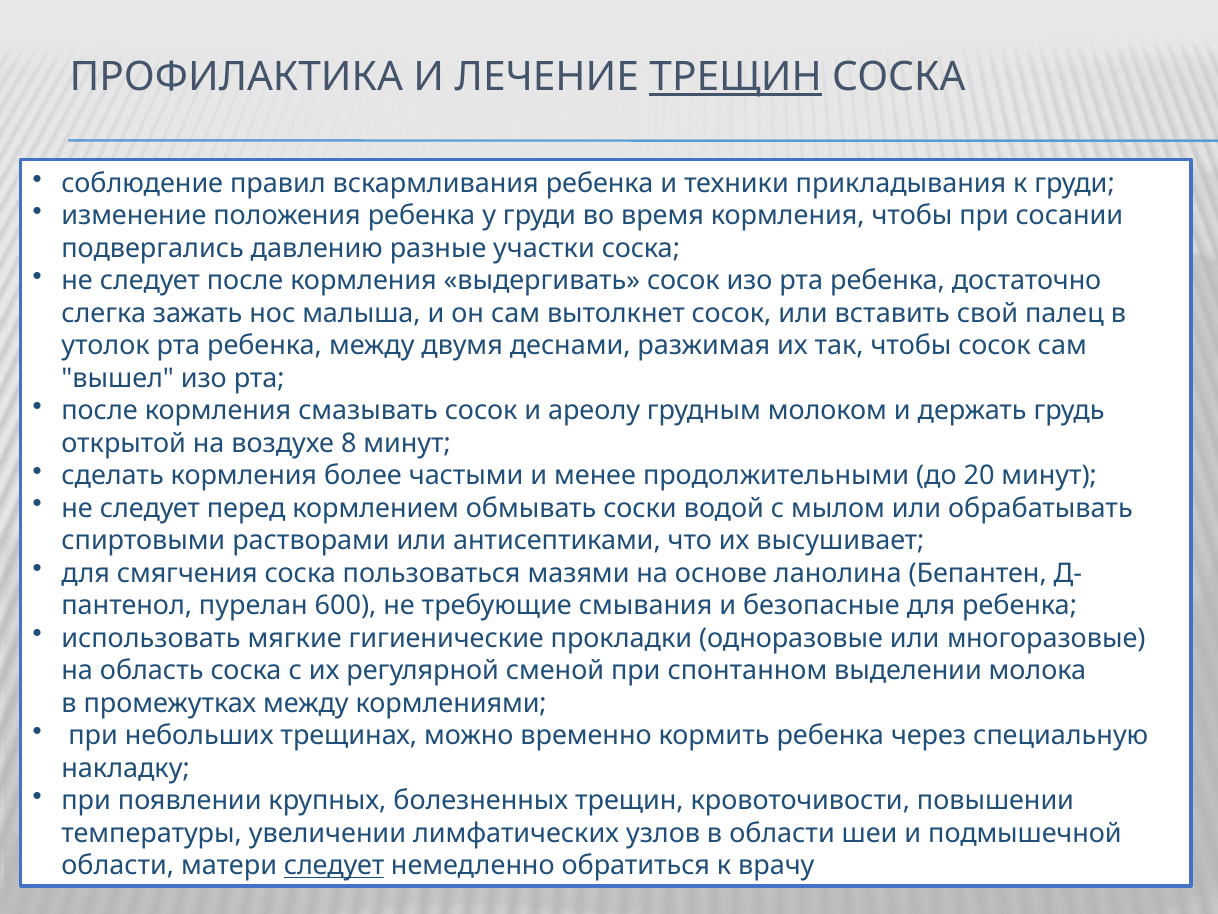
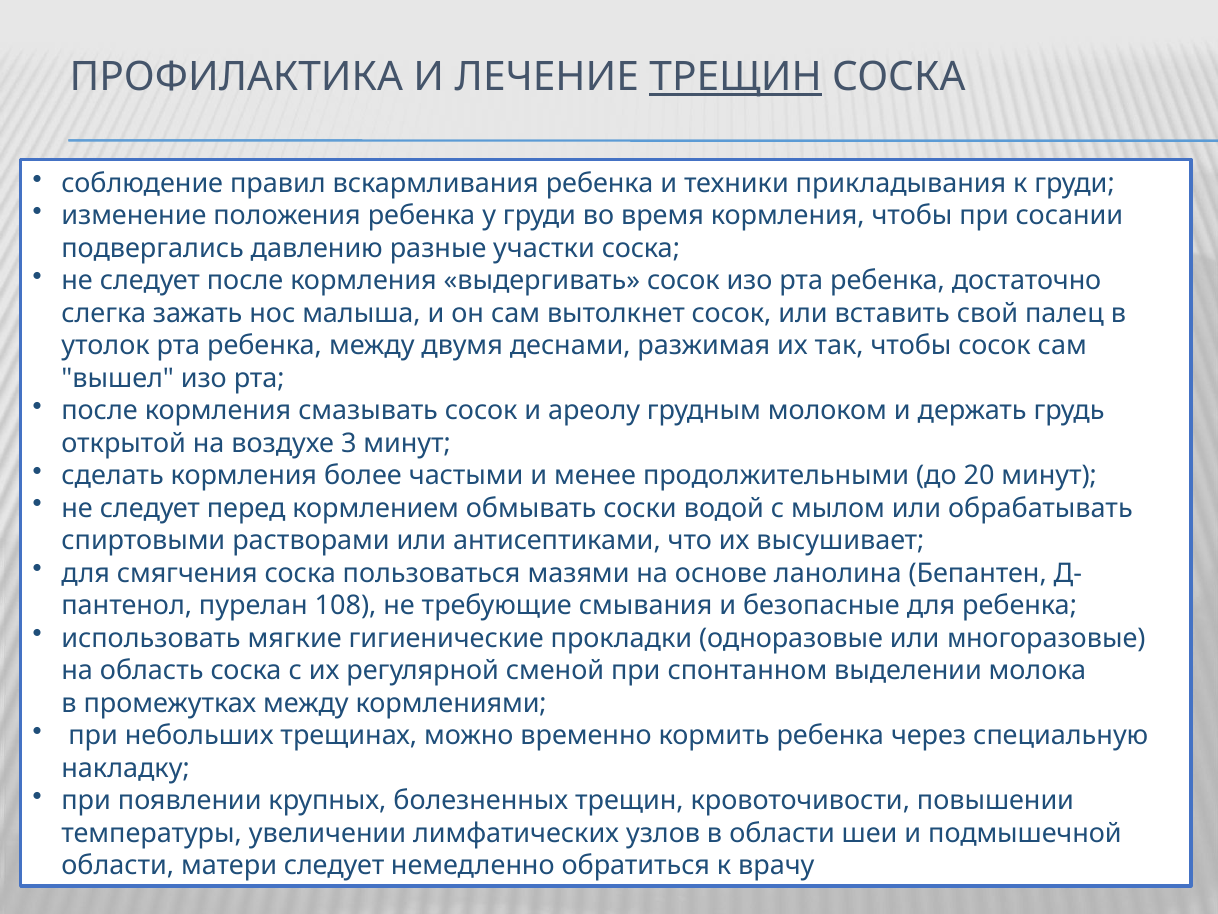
8: 8 -> 3 (349, 443)
600: 600 -> 108 (346, 605)
следует underline: present -> none (334, 865)
